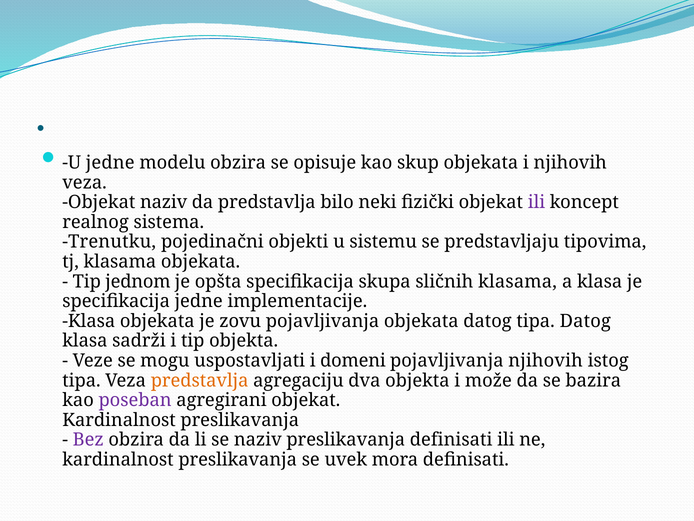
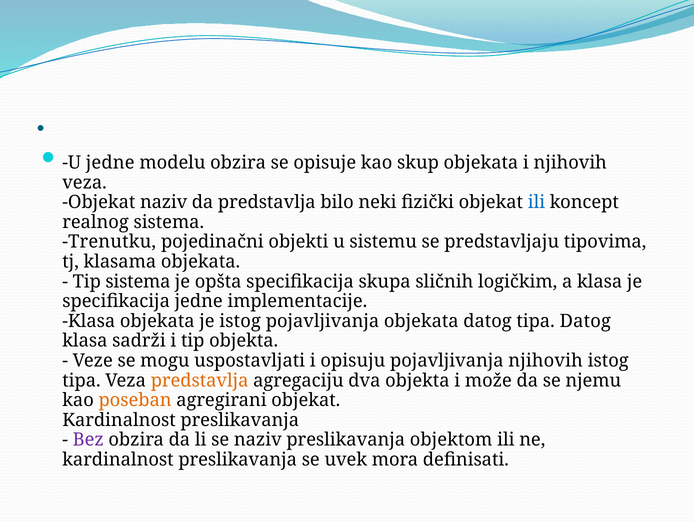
ili colour: purple -> blue (536, 202)
Tip jednom: jednom -> sistema (138, 281)
sličnih klasama: klasama -> logičkim (518, 281)
je zovu: zovu -> istog (240, 321)
domeni: domeni -> opisuju (353, 360)
bazira: bazira -> njemu (593, 380)
poseban colour: purple -> orange (135, 400)
preslikavanja definisati: definisati -> objektom (451, 440)
